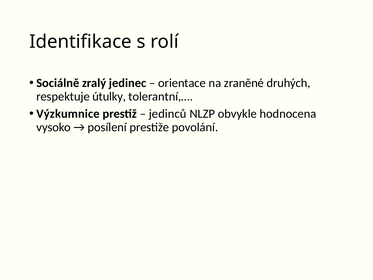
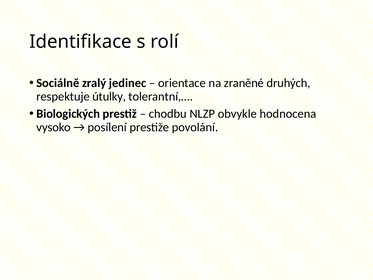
Výzkumnice: Výzkumnice -> Biologických (68, 114)
jedinců: jedinců -> chodbu (168, 114)
